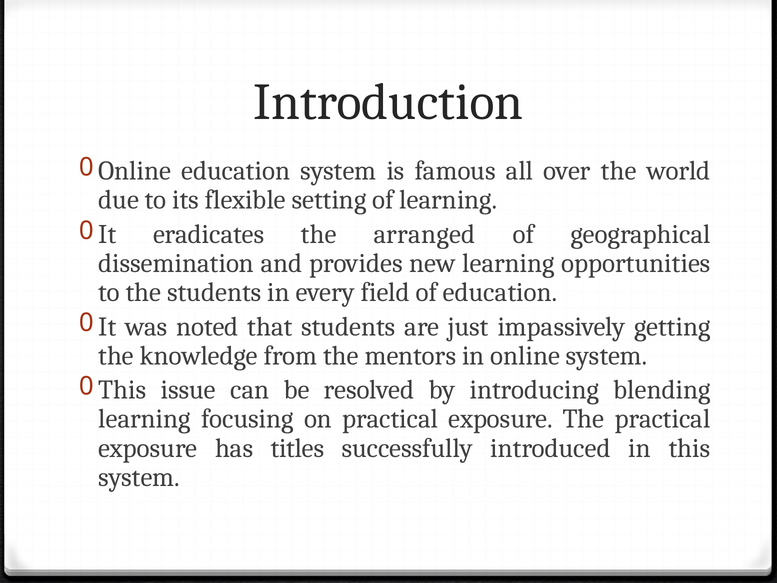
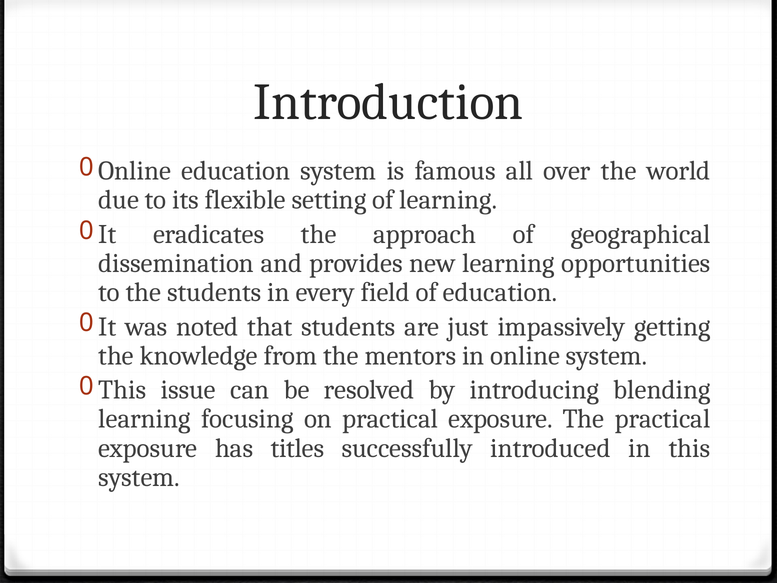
arranged: arranged -> approach (425, 234)
